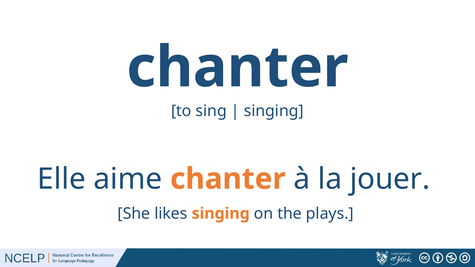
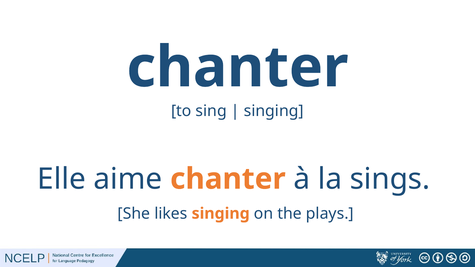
jouer: jouer -> sings (390, 179)
